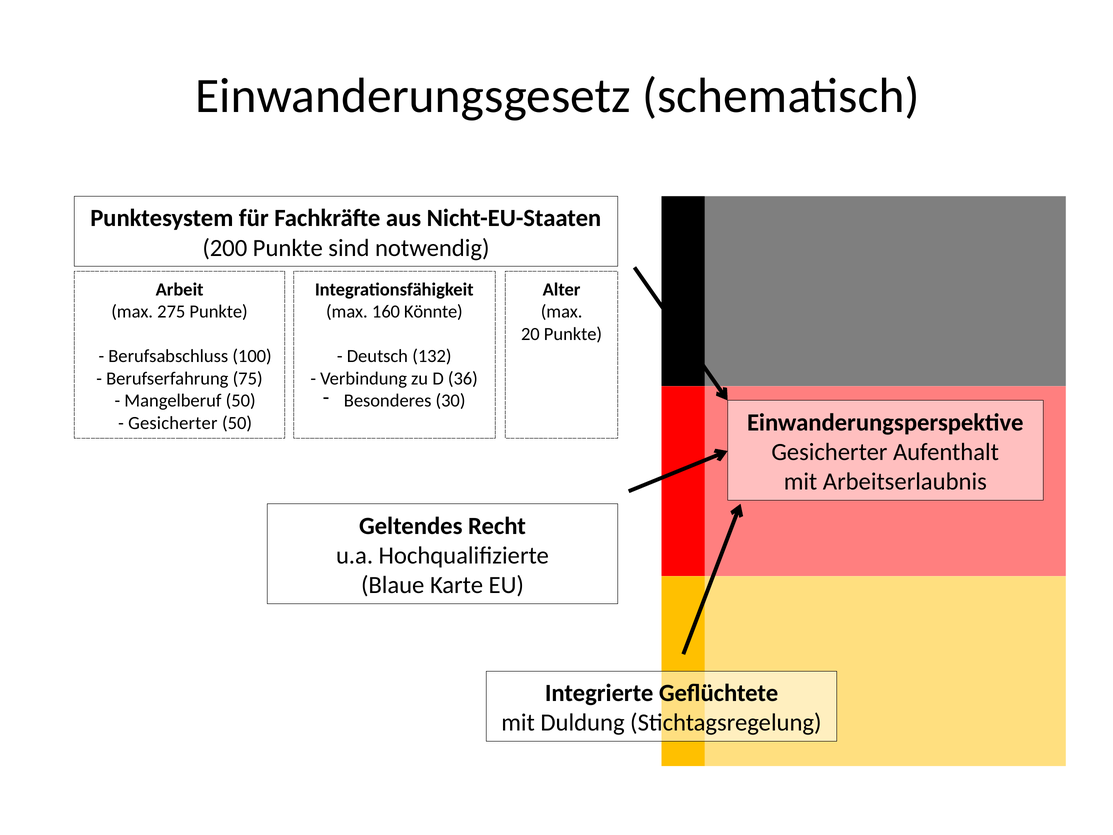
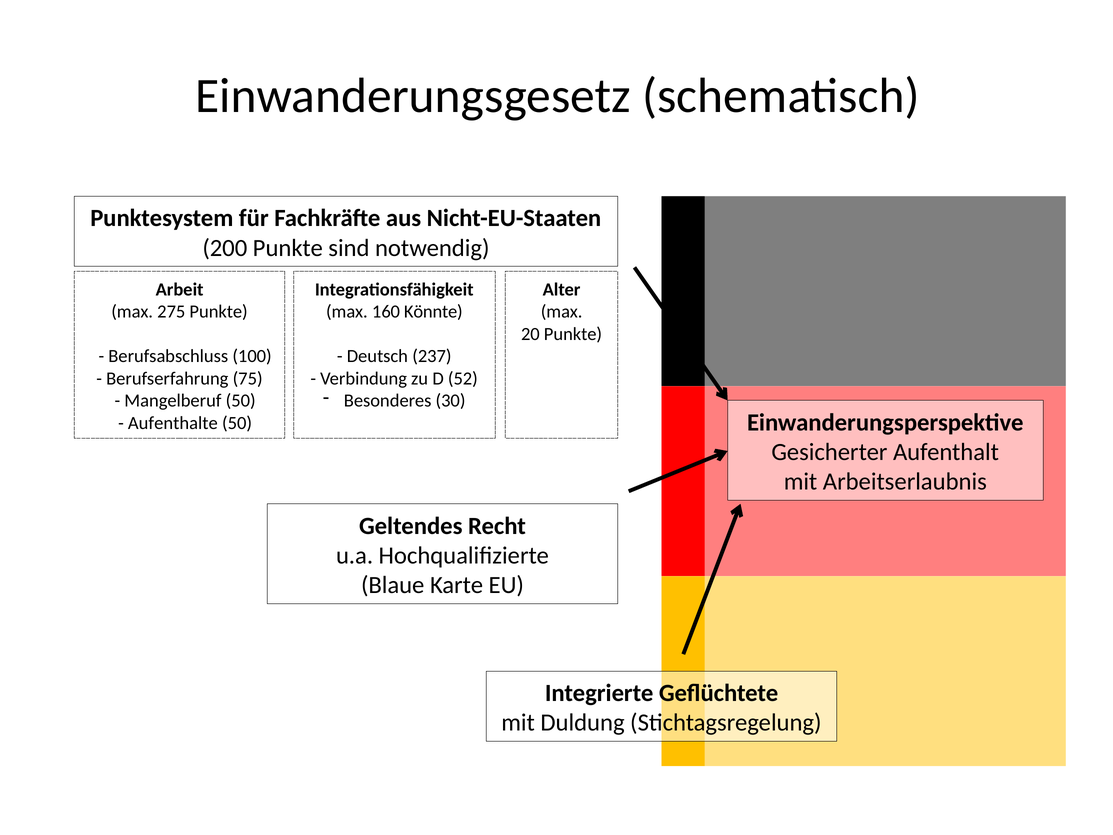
132: 132 -> 237 (432, 356)
36: 36 -> 52 (463, 378)
Gesicherter: Gesicherter -> Aufenthalte (173, 423)
